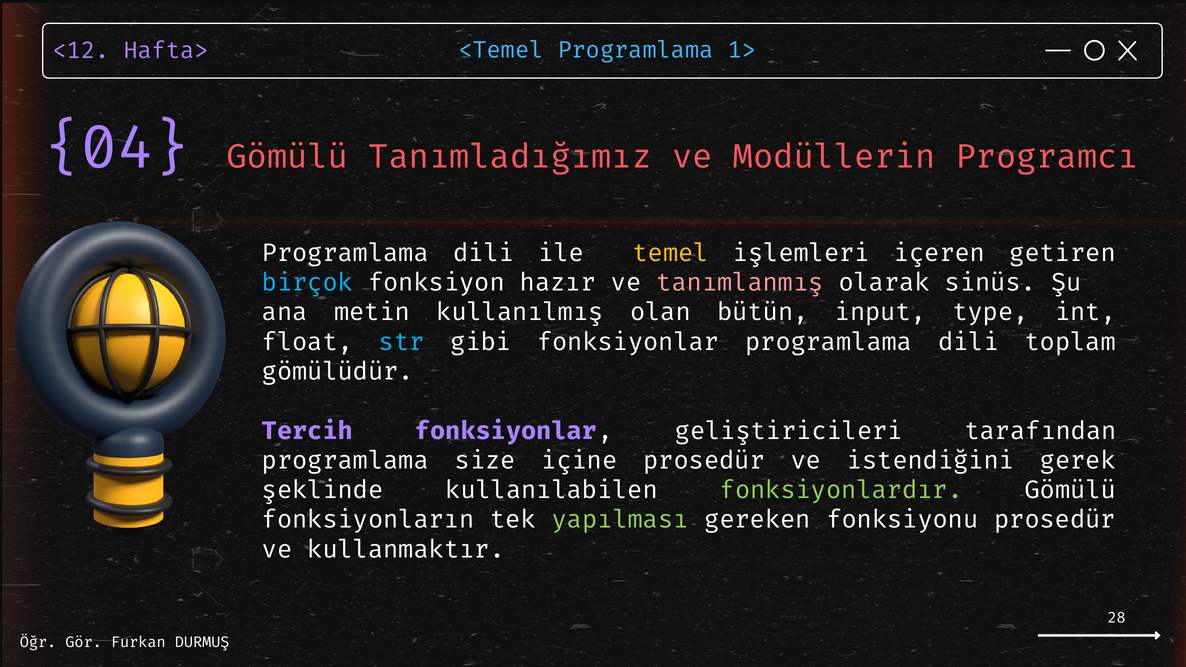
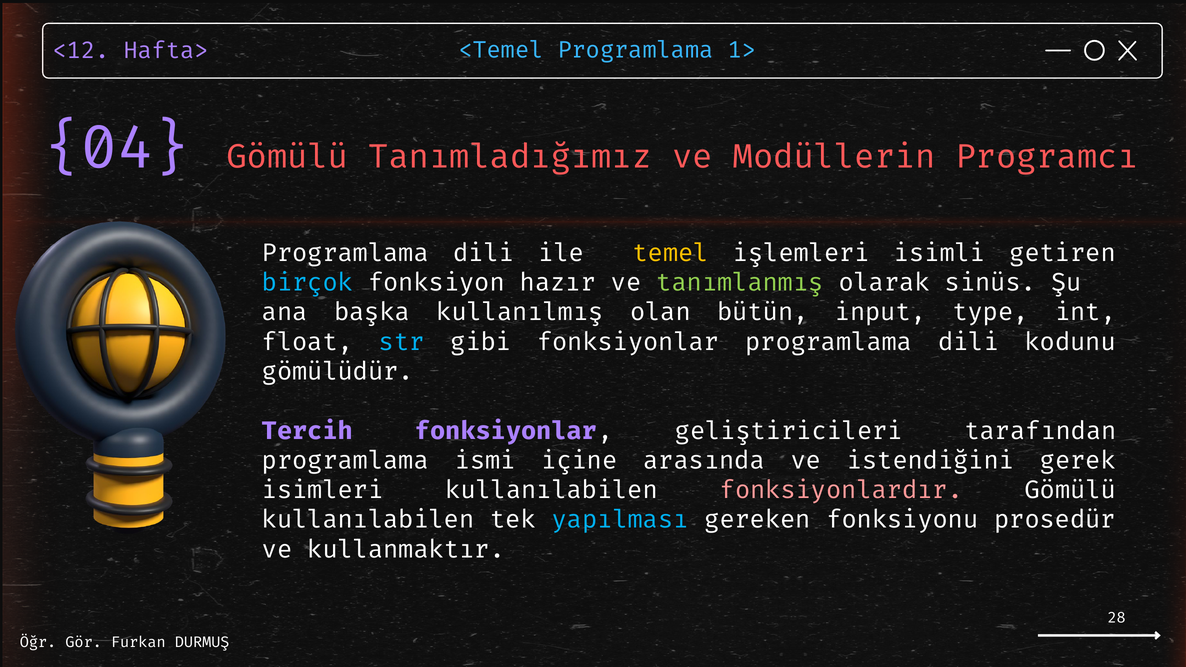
içeren: içeren -> isimli (940, 253)
tanımlanmış colour: pink -> light green (740, 283)
metin: metin -> başka (372, 312)
toplam: toplam -> kodunu (1070, 342)
size: size -> ismi (485, 461)
içine prosedür: prosedür -> arasında (704, 461)
şeklinde: şeklinde -> isimleri (323, 490)
fonksiyonlardır colour: light green -> pink (841, 490)
fonksiyonların: fonksiyonların -> kullanılabilen (368, 520)
yapılması colour: light green -> light blue (620, 520)
